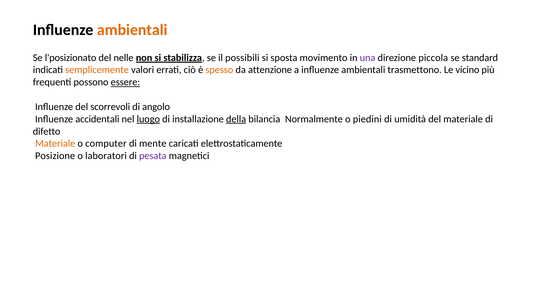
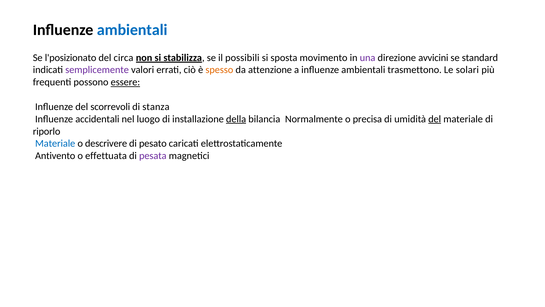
ambientali colour: orange -> blue (132, 30)
nelle: nelle -> circa (123, 58)
piccola: piccola -> avvicini (433, 58)
semplicemente colour: orange -> purple (97, 70)
vicino: vicino -> solari (467, 70)
angolo: angolo -> stanza (156, 107)
luogo underline: present -> none (148, 119)
piedini: piedini -> precisa (367, 119)
del underline: none -> present (435, 119)
difetto: difetto -> riporlo (47, 131)
Materiale colour: orange -> blue (55, 143)
computer: computer -> descrivere (106, 143)
mente: mente -> pesato (153, 143)
Posizione: Posizione -> Antivento (55, 156)
laboratori: laboratori -> effettuata (106, 156)
